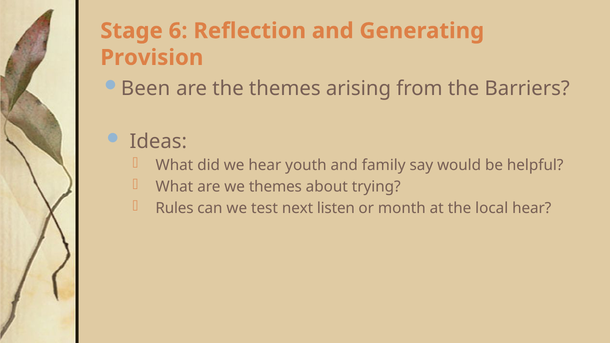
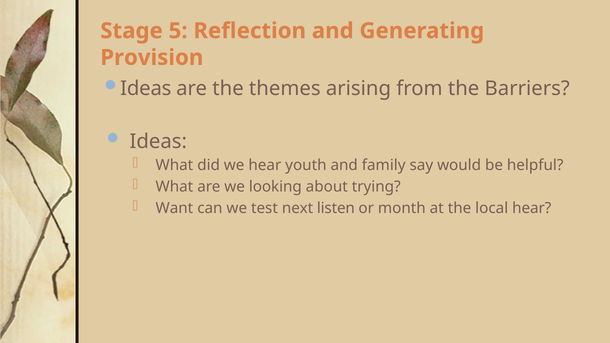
6: 6 -> 5 (178, 31)
Been: Been -> Ideas (146, 88)
we themes: themes -> looking (275, 187)
Rules: Rules -> Want (174, 208)
